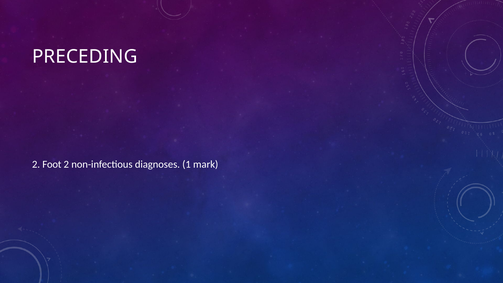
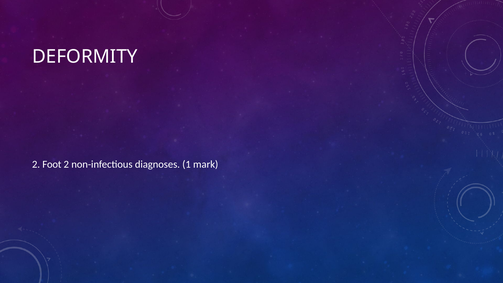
PRECEDING: PRECEDING -> DEFORMITY (85, 56)
